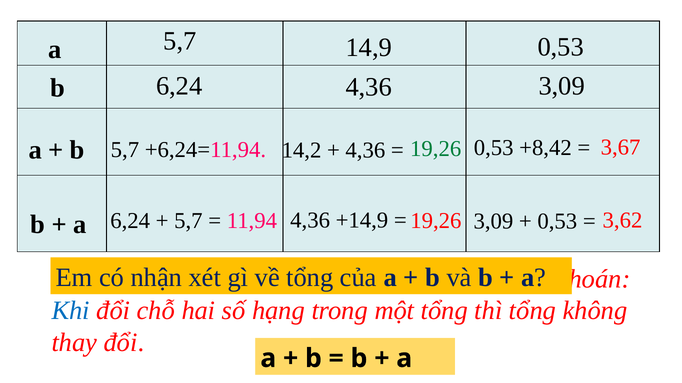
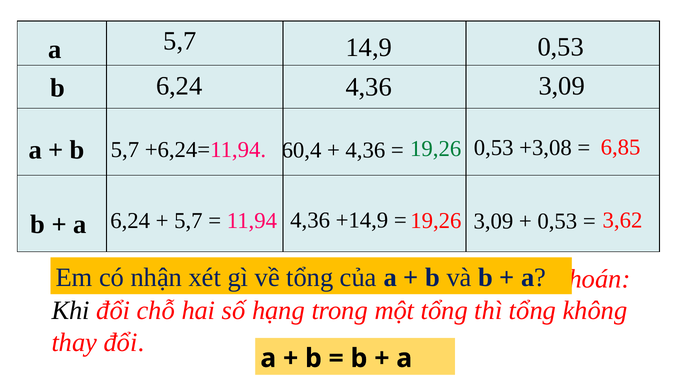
3,67: 3,67 -> 6,85 (621, 148)
+8,42: +8,42 -> +3,08 (546, 148)
14,2: 14,2 -> 60,4 (302, 151)
Khi colour: blue -> black (71, 311)
